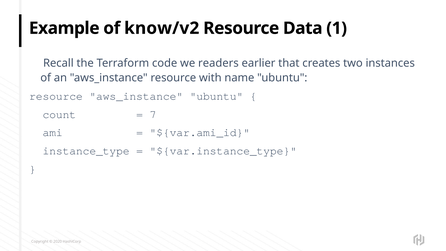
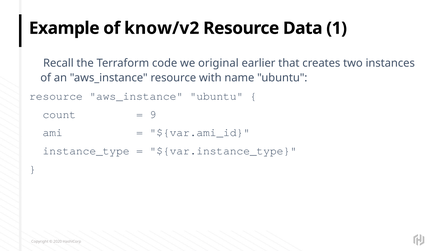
readers: readers -> original (218, 63)
7: 7 -> 9 (153, 114)
